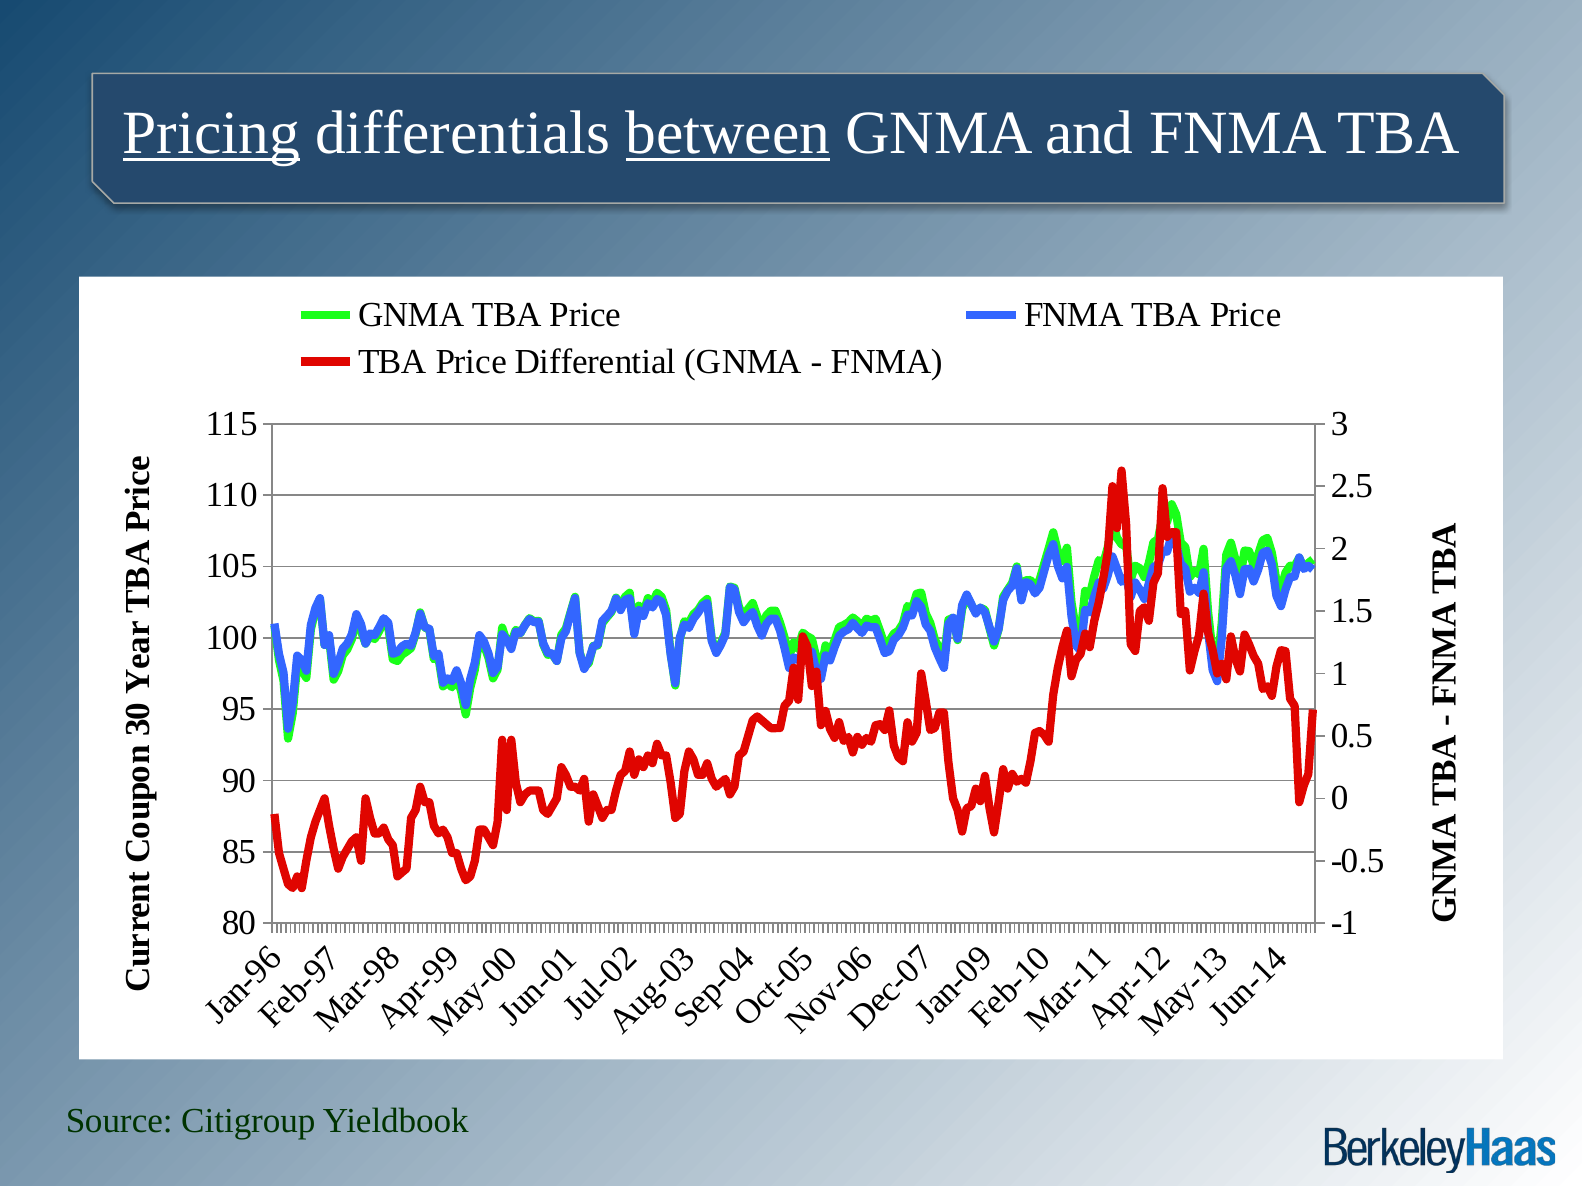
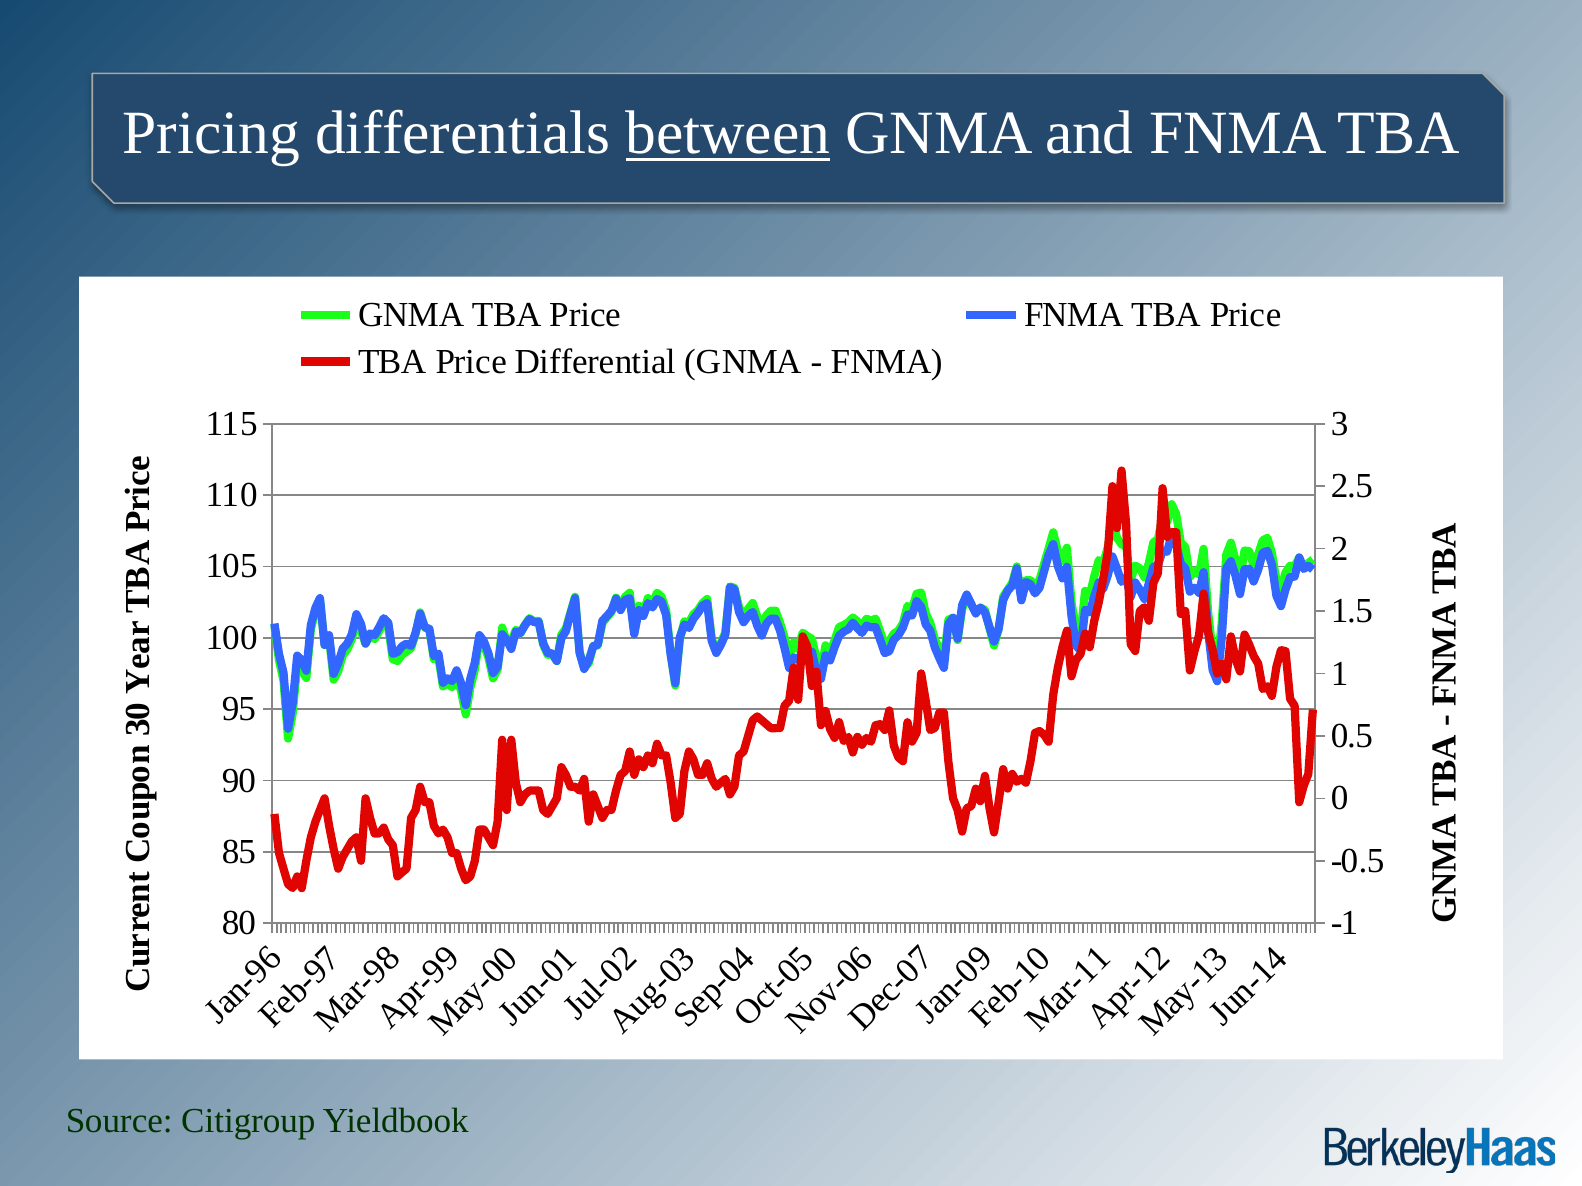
Pricing underline: present -> none (211, 133)
